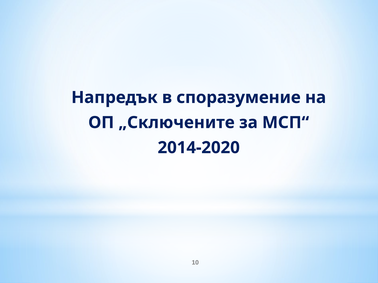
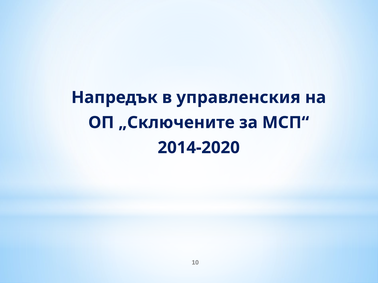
споразумение: споразумение -> управленския (238, 98)
